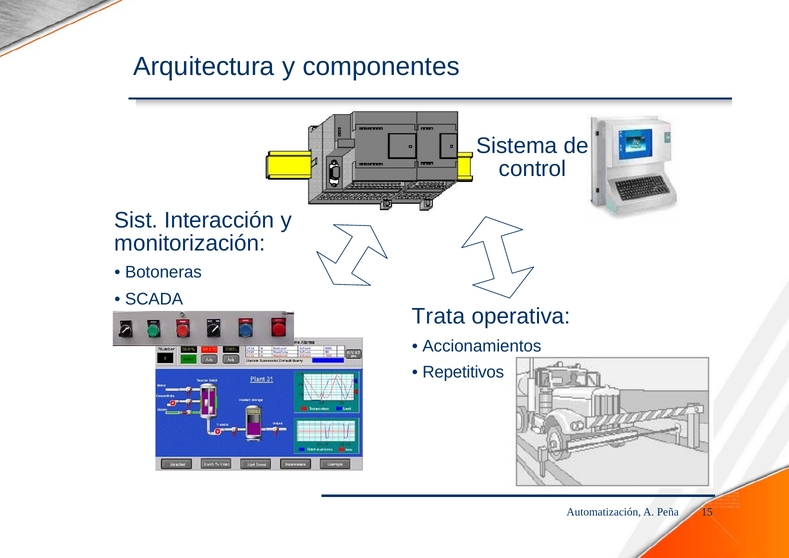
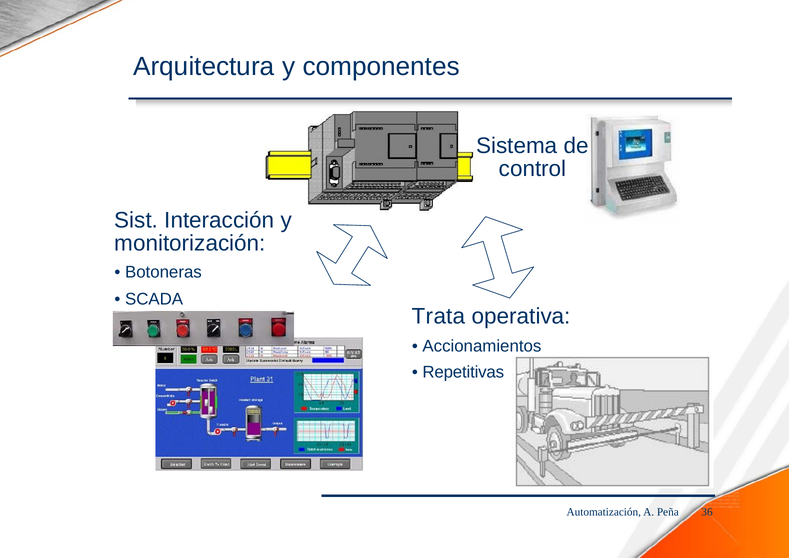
Repetitivos: Repetitivos -> Repetitivas (463, 372)
15: 15 -> 36 (707, 511)
